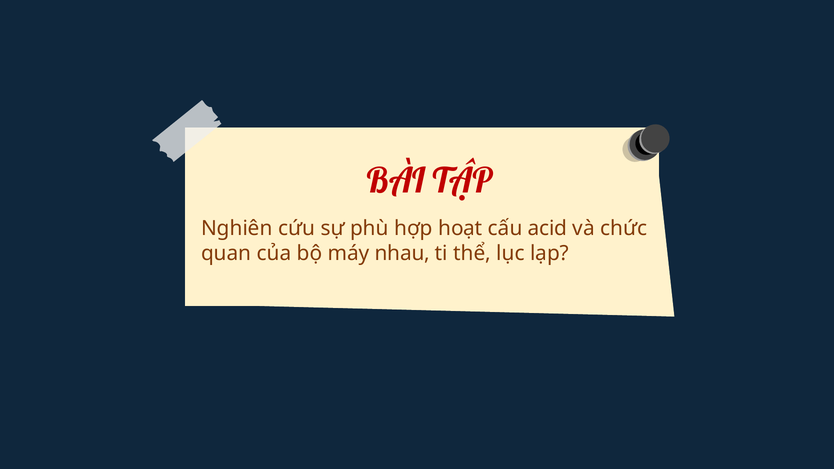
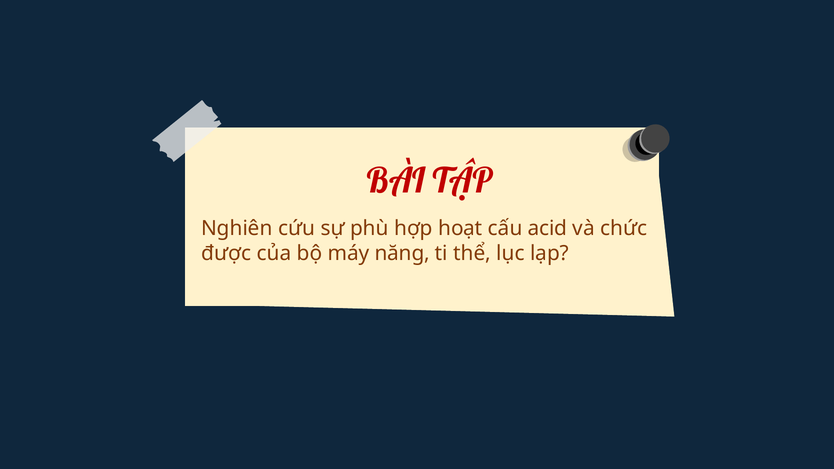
quan: quan -> được (226, 254)
nhau: nhau -> năng (402, 254)
